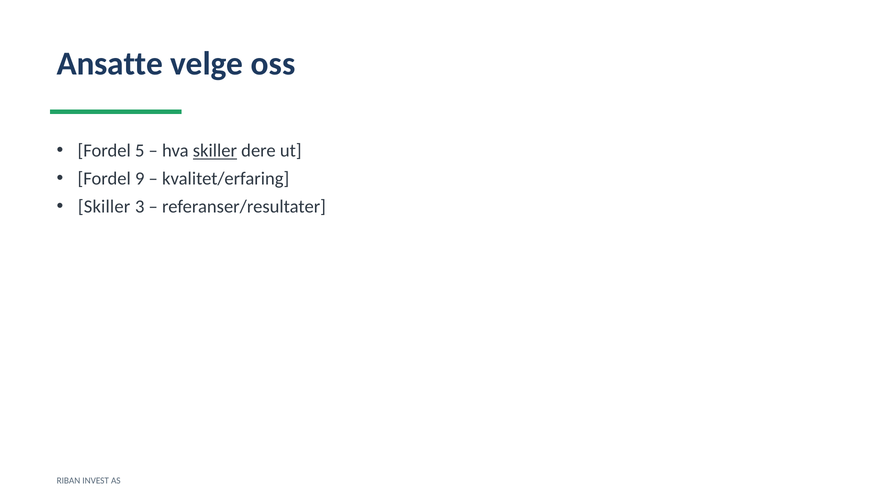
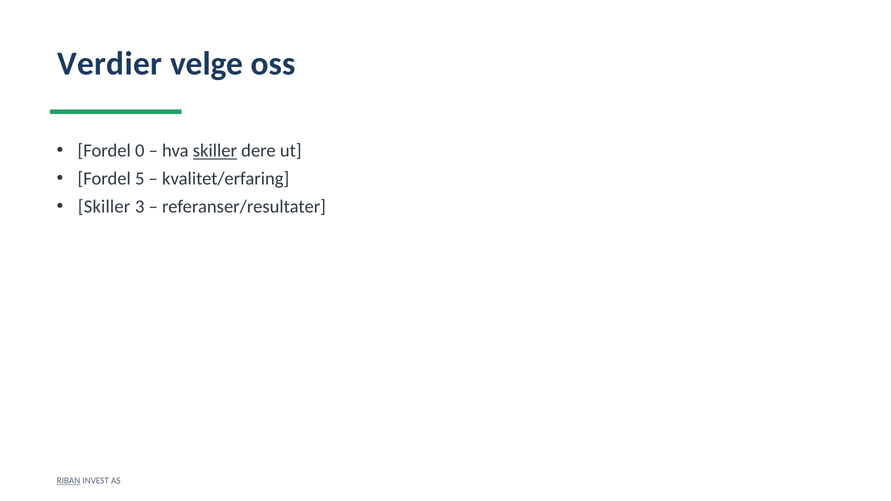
Ansatte: Ansatte -> Verdier (110, 64)
5: 5 -> 0 (140, 151)
9: 9 -> 5 (140, 179)
RIBAN underline: none -> present (69, 481)
